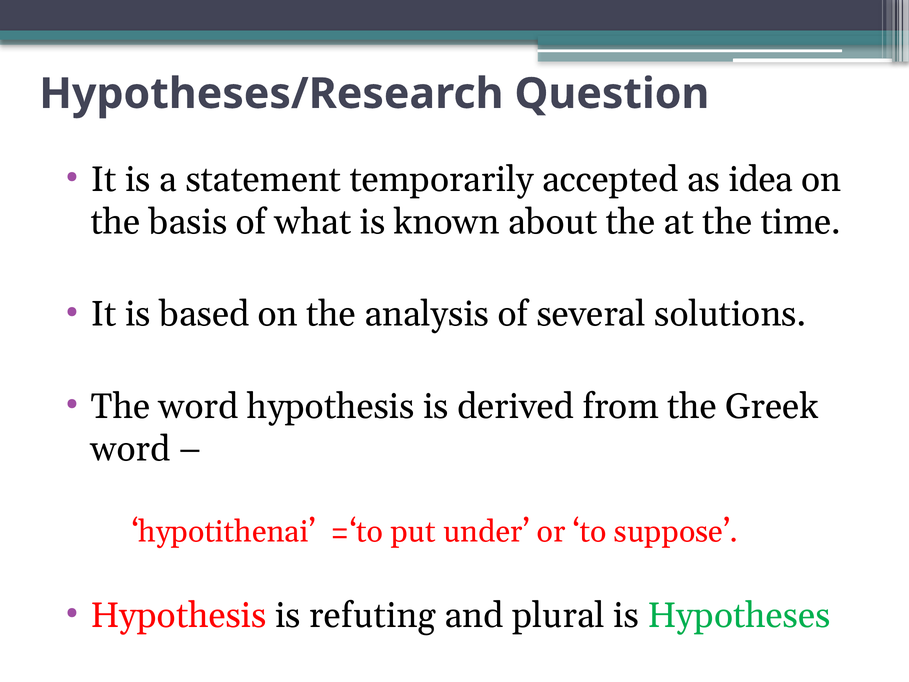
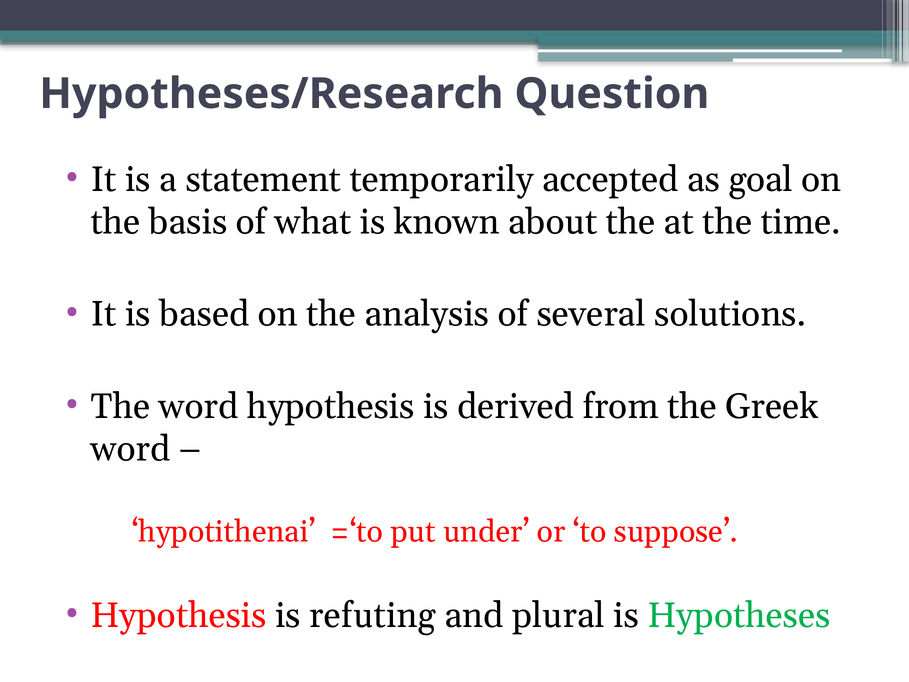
idea: idea -> goal (761, 180)
